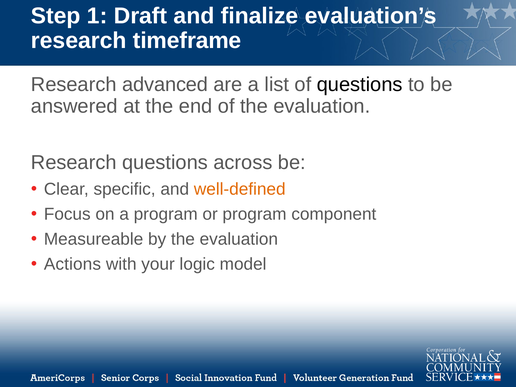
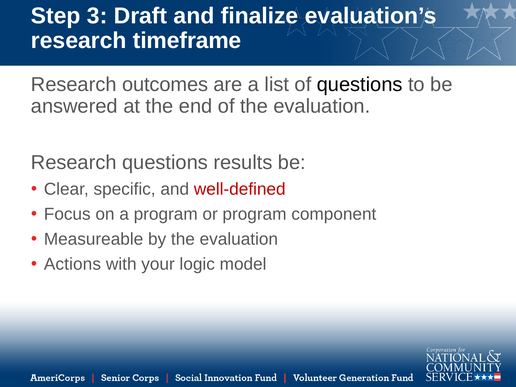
1: 1 -> 3 (97, 16)
advanced: advanced -> outcomes (165, 85)
across: across -> results (243, 162)
well-defined colour: orange -> red (240, 189)
